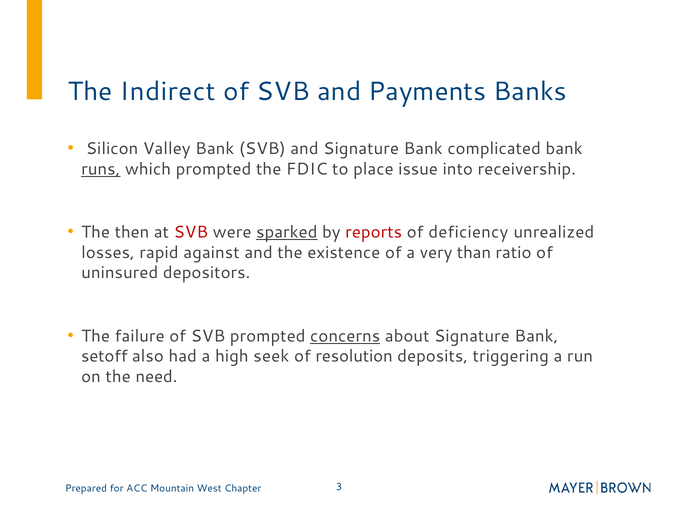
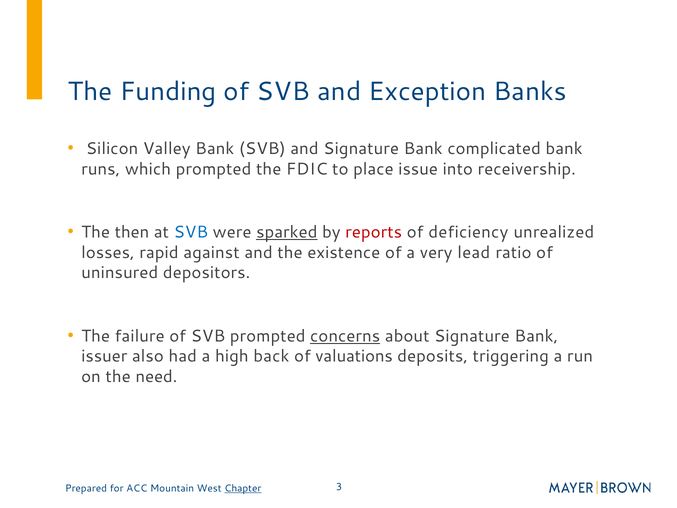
Indirect: Indirect -> Funding (168, 92)
Payments: Payments -> Exception (427, 92)
runs underline: present -> none (101, 169)
SVB colour: red -> blue (191, 232)
than: than -> lead (474, 252)
setoff: setoff -> issuer (104, 356)
seek: seek -> back (271, 356)
resolution: resolution -> valuations (354, 356)
Chapter underline: none -> present (243, 488)
